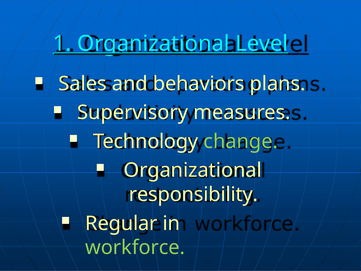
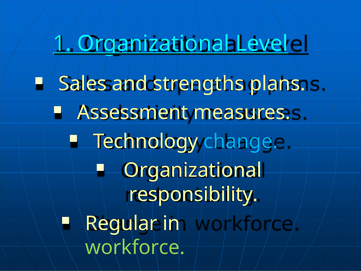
behaviors: behaviors -> strengths (199, 84)
Supervisory: Supervisory -> Assessment (133, 112)
change colour: light green -> light blue (241, 141)
